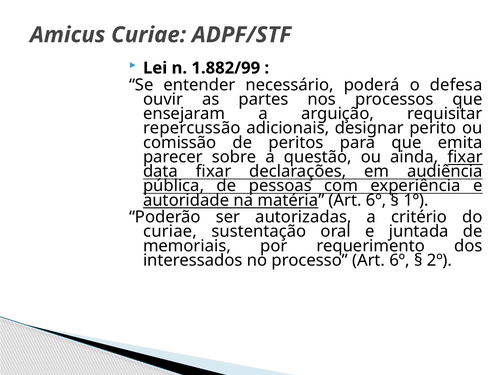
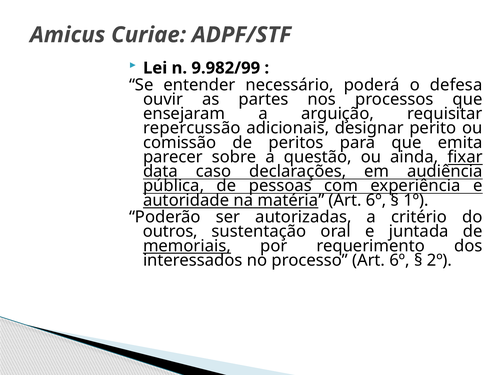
1.882/99: 1.882/99 -> 9.982/99 (226, 68)
data fixar: fixar -> caso (214, 171)
curiae: curiae -> outros (170, 231)
memoriais underline: none -> present (187, 246)
